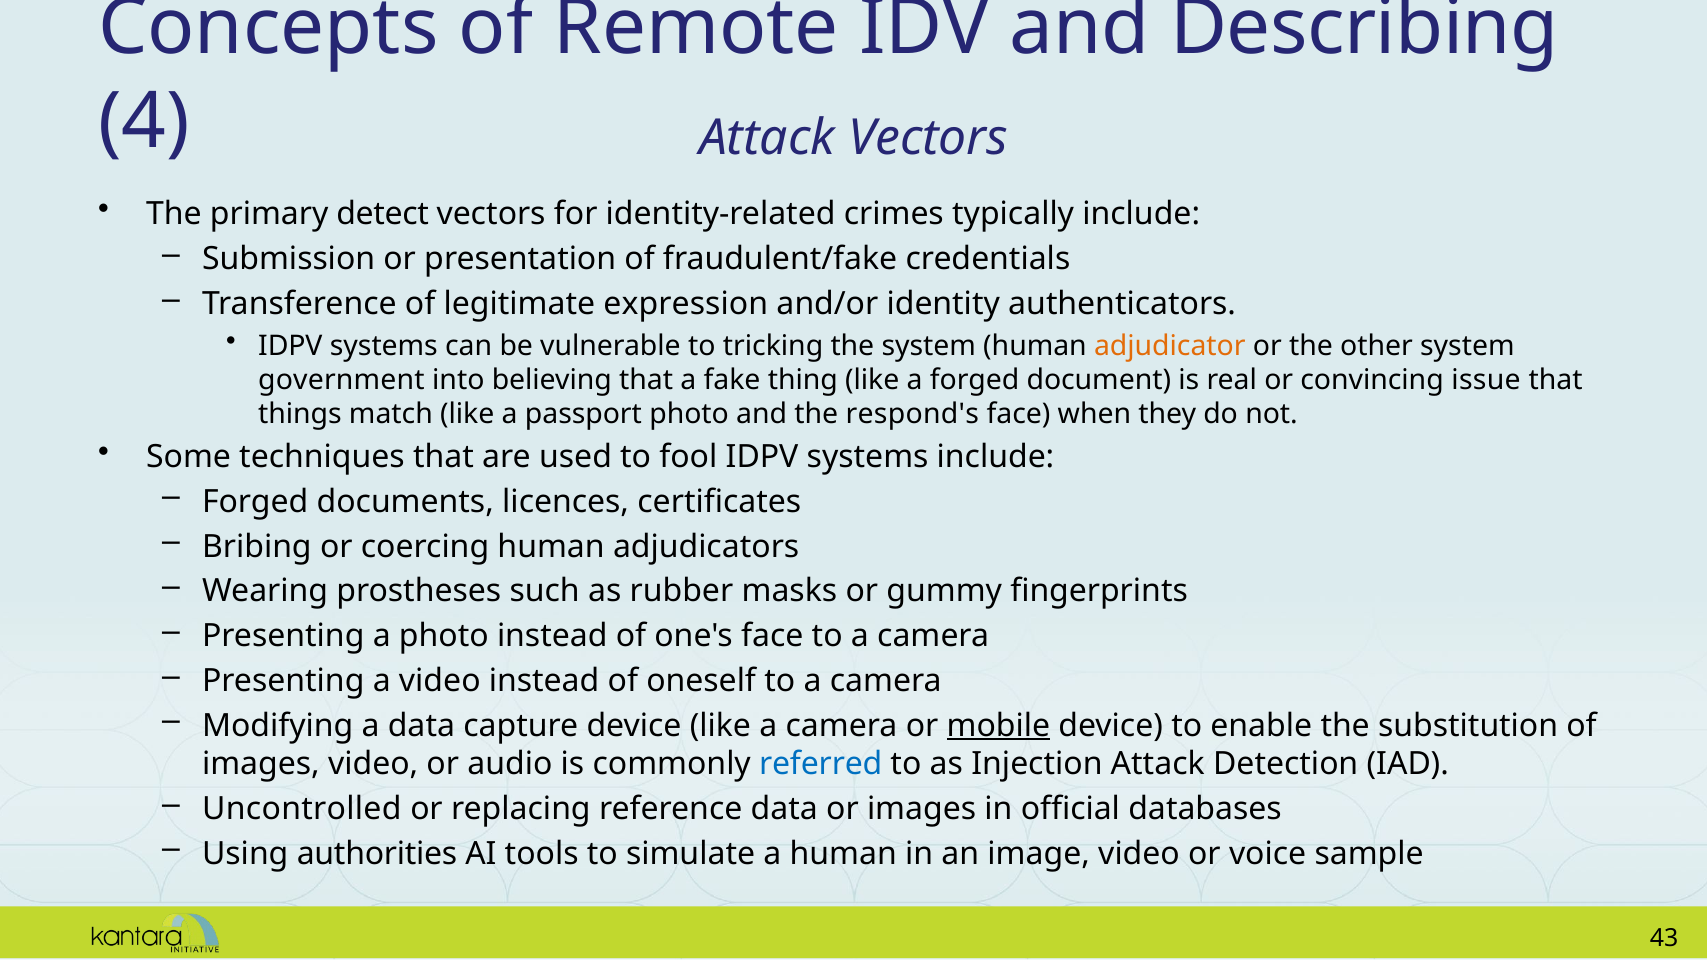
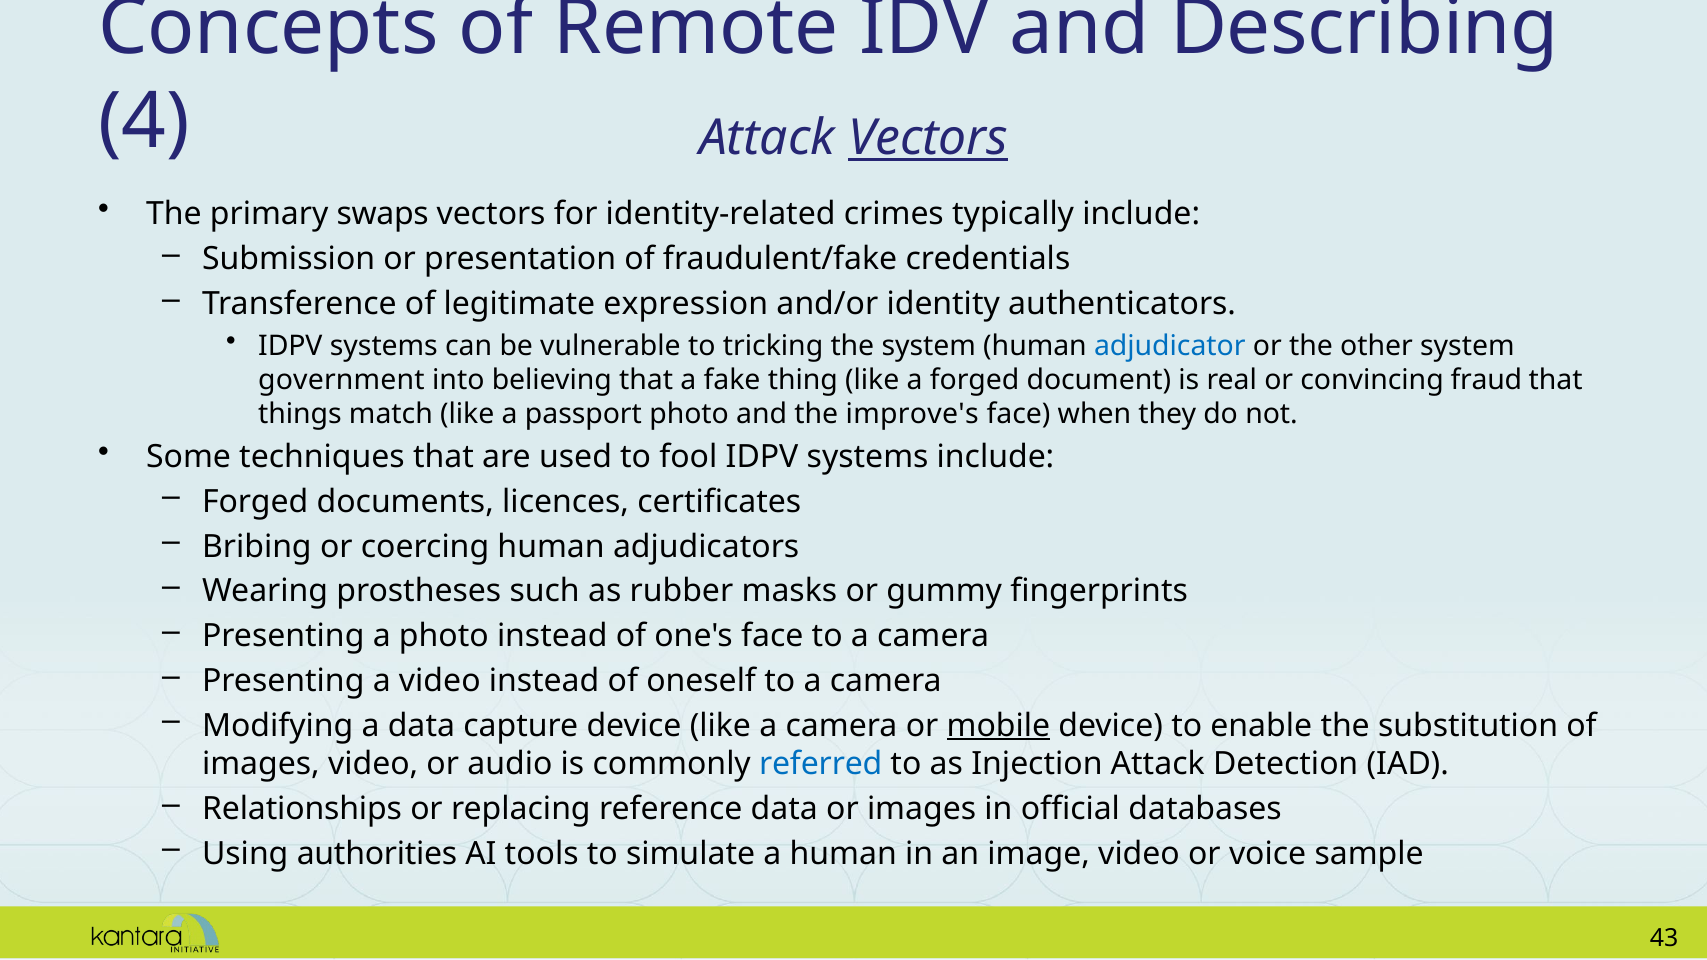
Vectors underline: none -> present (928, 138)
detect: detect -> swaps (383, 214)
adjudicator colour: orange -> blue (1170, 346)
issue: issue -> fraud (1486, 380)
respond's: respond's -> improve's (912, 414)
Uncontrolled: Uncontrolled -> Relationships (302, 809)
